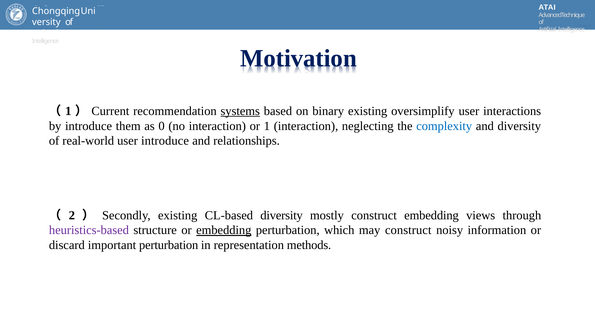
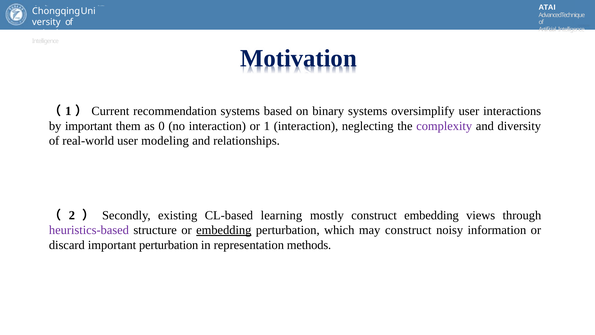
systems underline: present -> none (240, 111)
binary existing: existing -> systems (368, 111)
by introduce: introduce -> important (89, 126)
complexity colour: blue -> purple (444, 126)
user introduce: introduce -> modeling (165, 141)
CL-based diversity: diversity -> learning (281, 215)
